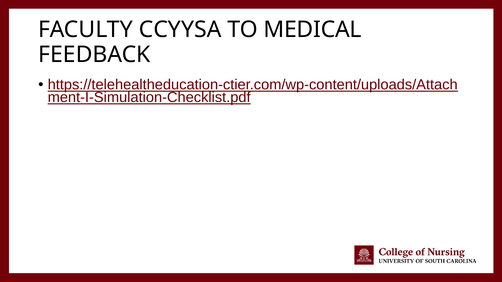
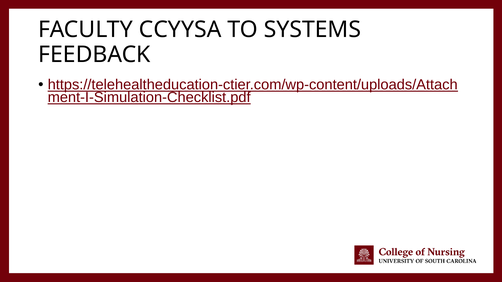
MEDICAL: MEDICAL -> SYSTEMS (312, 30)
